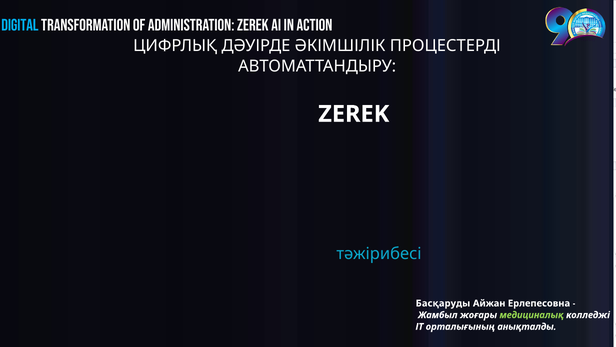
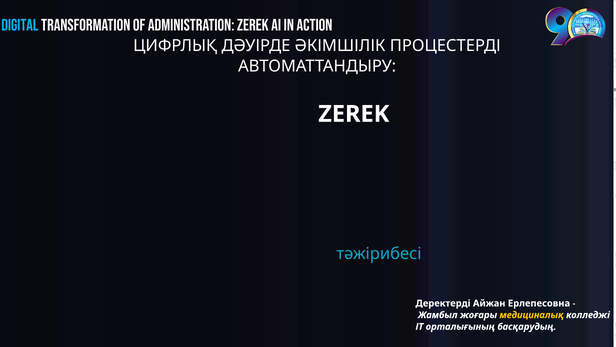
Басқаруды: Басқаруды -> Деректерді (443, 303)
медициналық colour: light green -> yellow (532, 315)
анықталды: анықталды -> басқарудың (527, 326)
